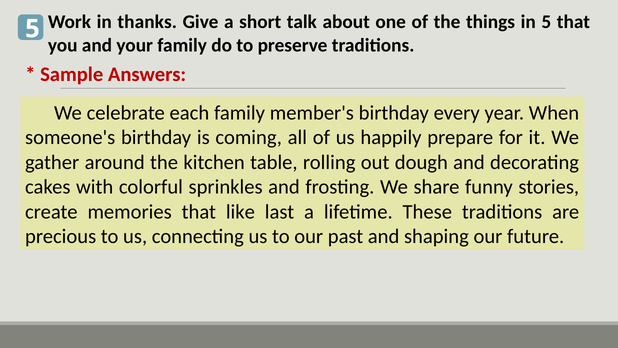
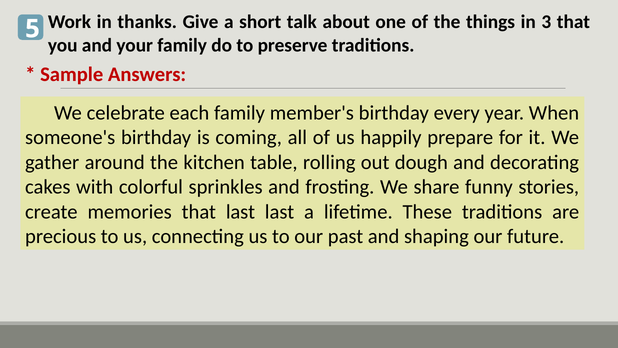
in 5: 5 -> 3 (546, 22)
that like: like -> last (240, 211)
